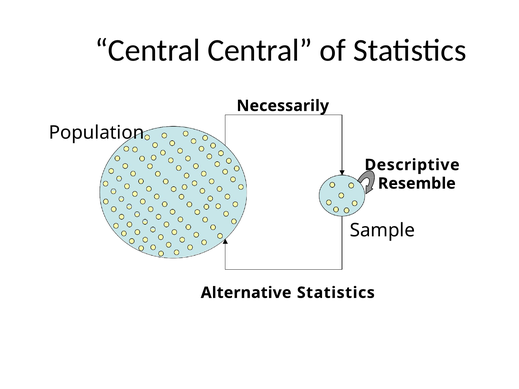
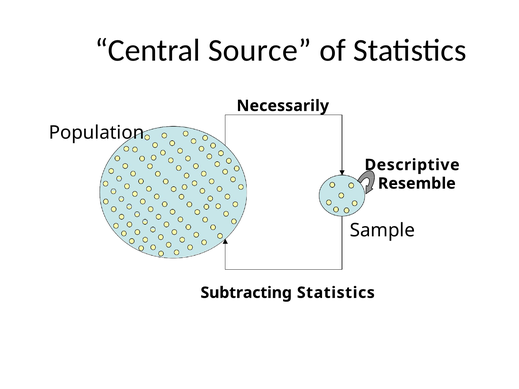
Central Central: Central -> Source (260, 50)
Alternative: Alternative -> Subtracting (246, 293)
